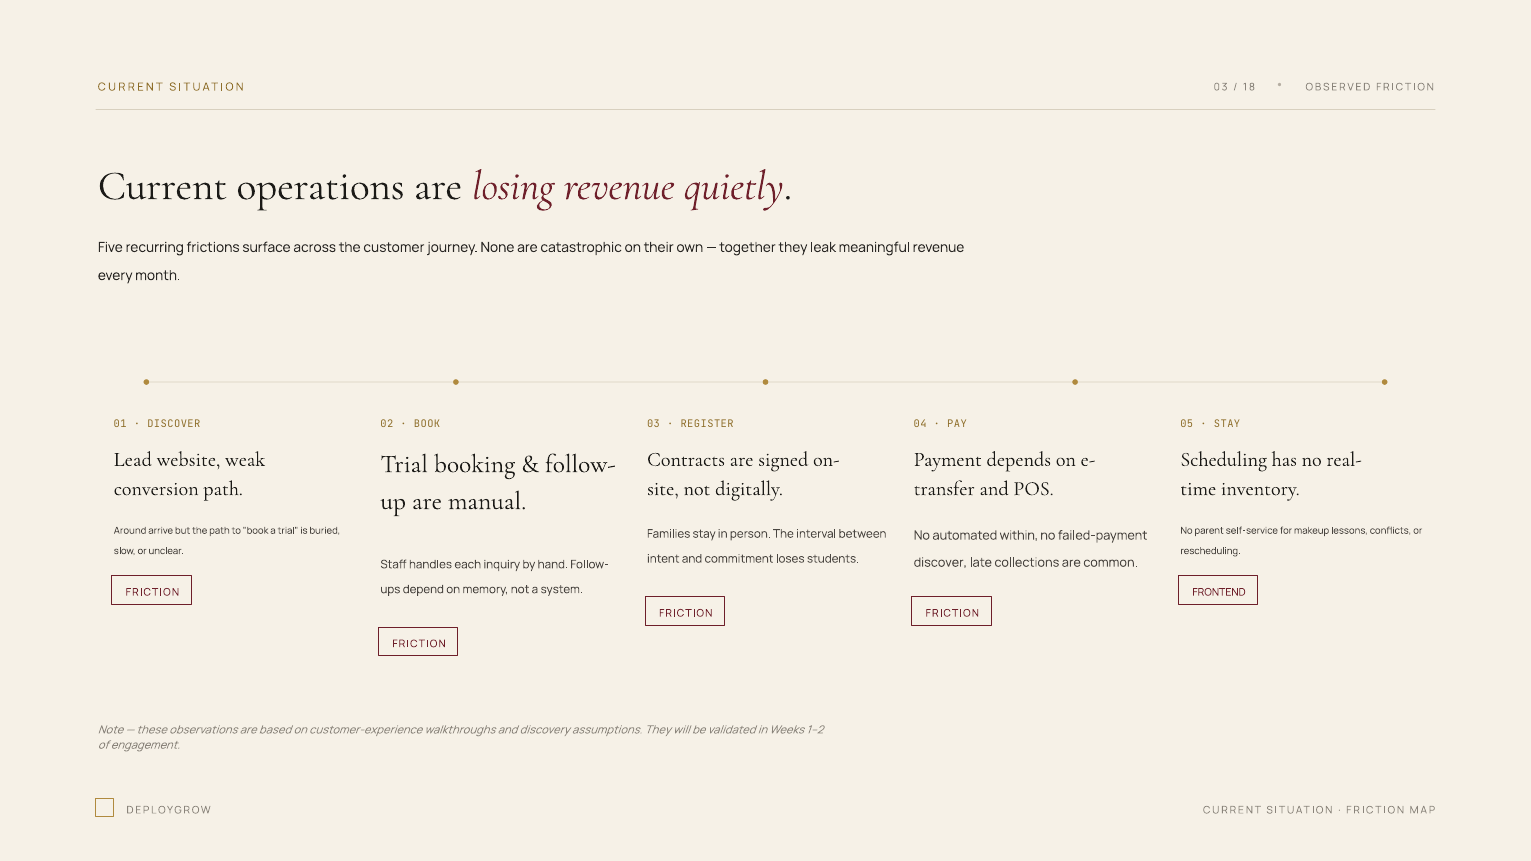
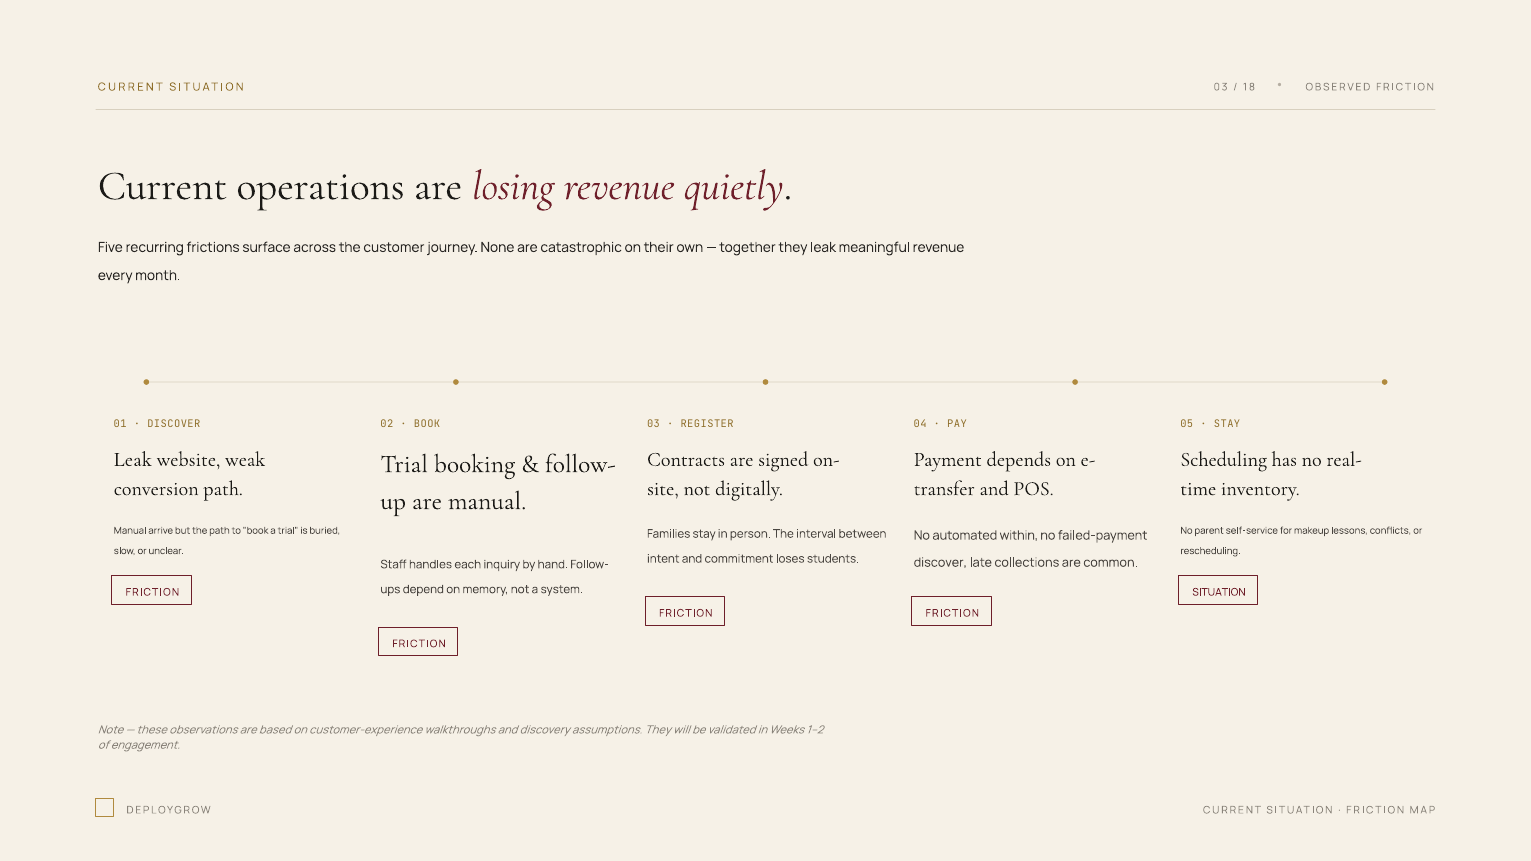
Lead: Lead -> Leak (133, 459)
Around: Around -> Manual (130, 531)
FRONTEND: FRONTEND -> SITUATION (1219, 592)
